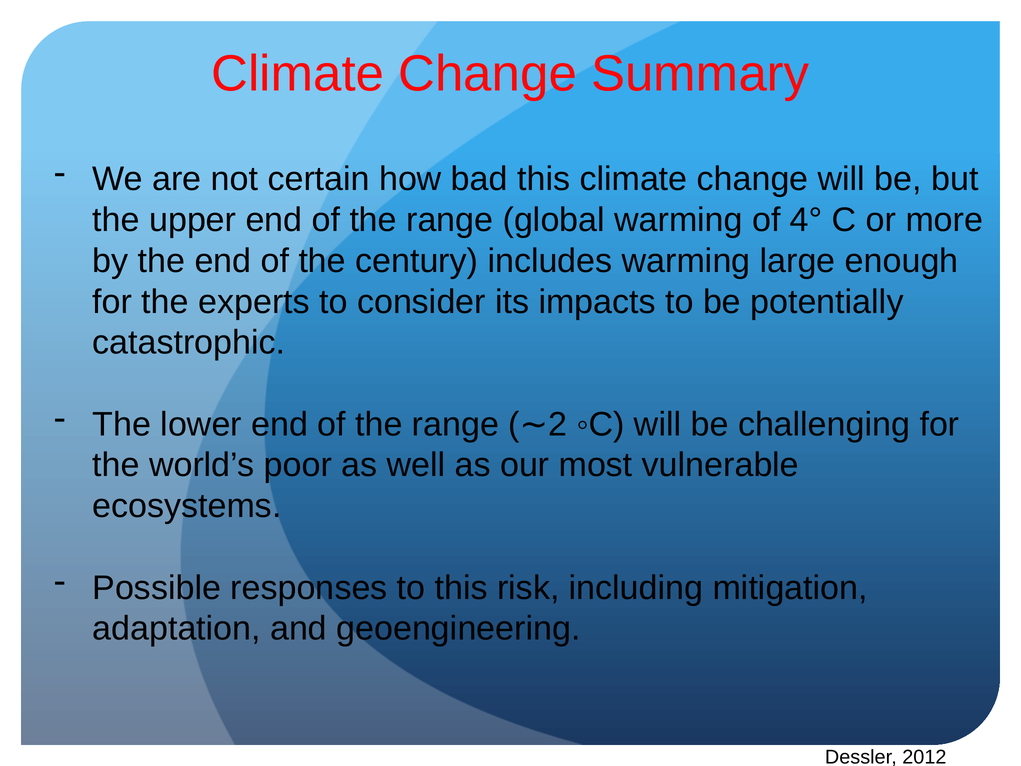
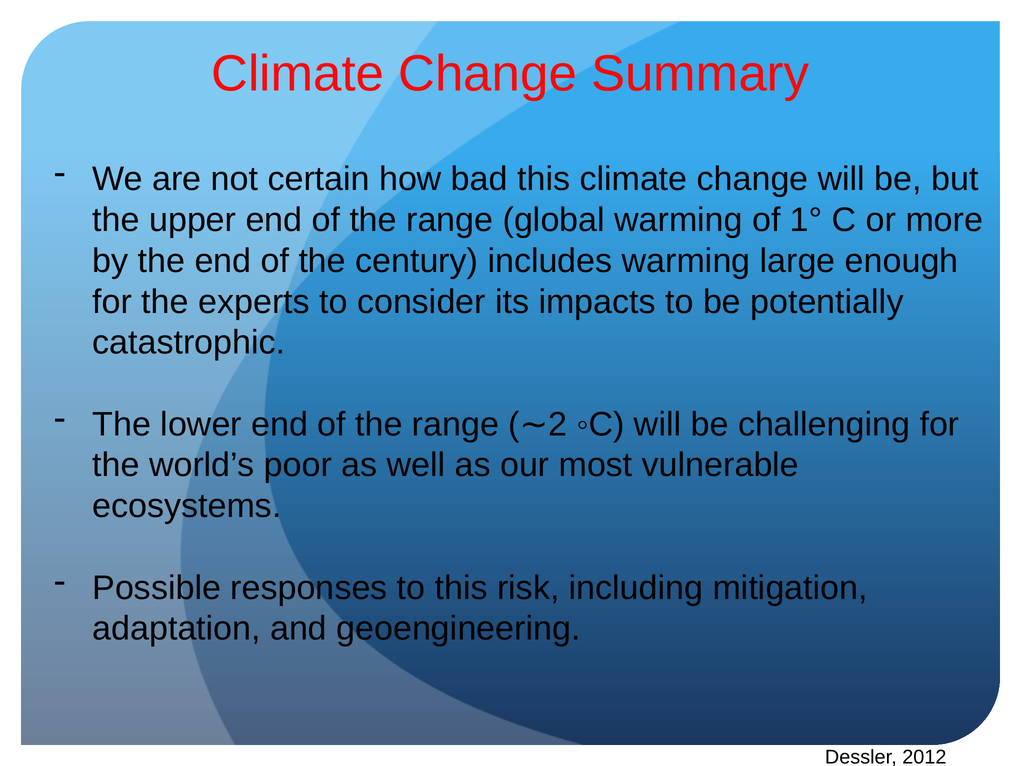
4°: 4° -> 1° (806, 220)
